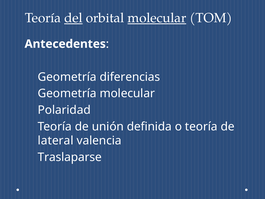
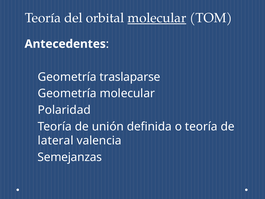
del underline: present -> none (73, 18)
diferencias: diferencias -> traslaparse (130, 77)
Traslaparse: Traslaparse -> Semejanzas (70, 157)
